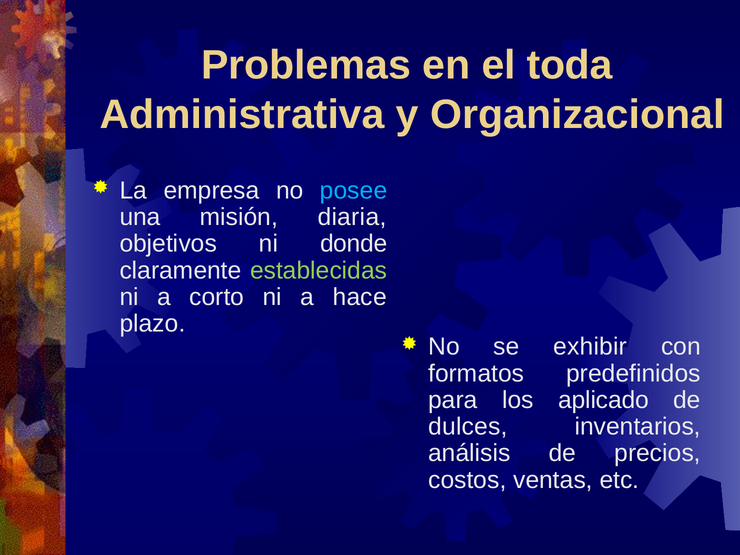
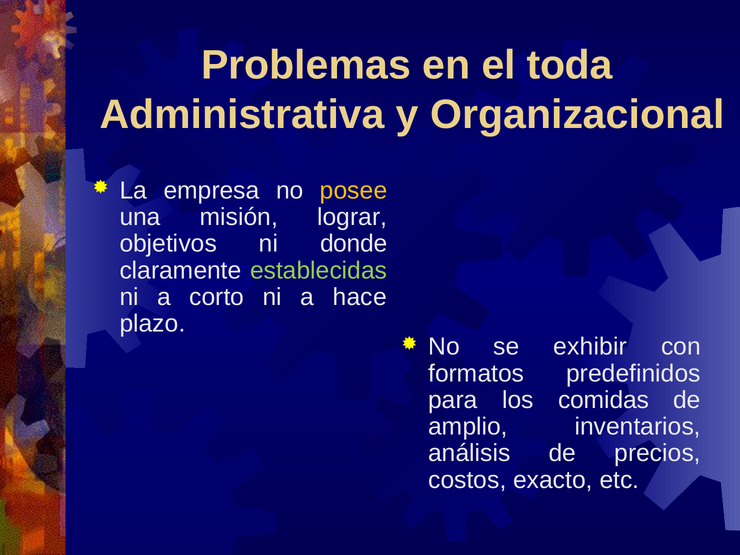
posee colour: light blue -> yellow (354, 190)
diaria: diaria -> lograr (352, 217)
aplicado: aplicado -> comidas (604, 400)
dulces: dulces -> amplio (468, 427)
ventas: ventas -> exacto (553, 480)
